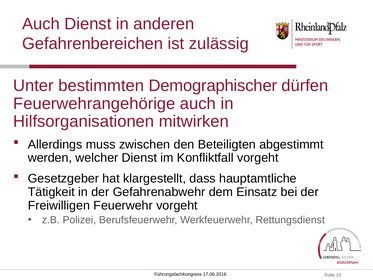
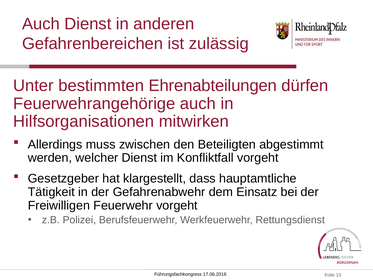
Demographischer: Demographischer -> Ehrenabteilungen (213, 86)
